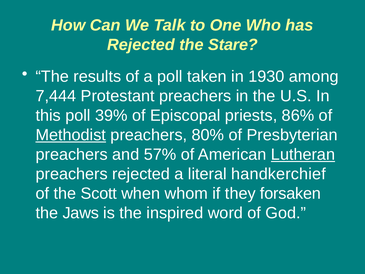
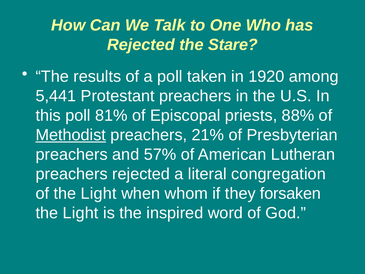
1930: 1930 -> 1920 (266, 77)
7,444: 7,444 -> 5,441 (56, 96)
39%: 39% -> 81% (111, 116)
86%: 86% -> 88% (298, 116)
80%: 80% -> 21% (208, 135)
Lutheran underline: present -> none (303, 154)
handkerchief: handkerchief -> congregation (279, 174)
of the Scott: Scott -> Light (99, 193)
Jaws: Jaws -> Light (81, 213)
